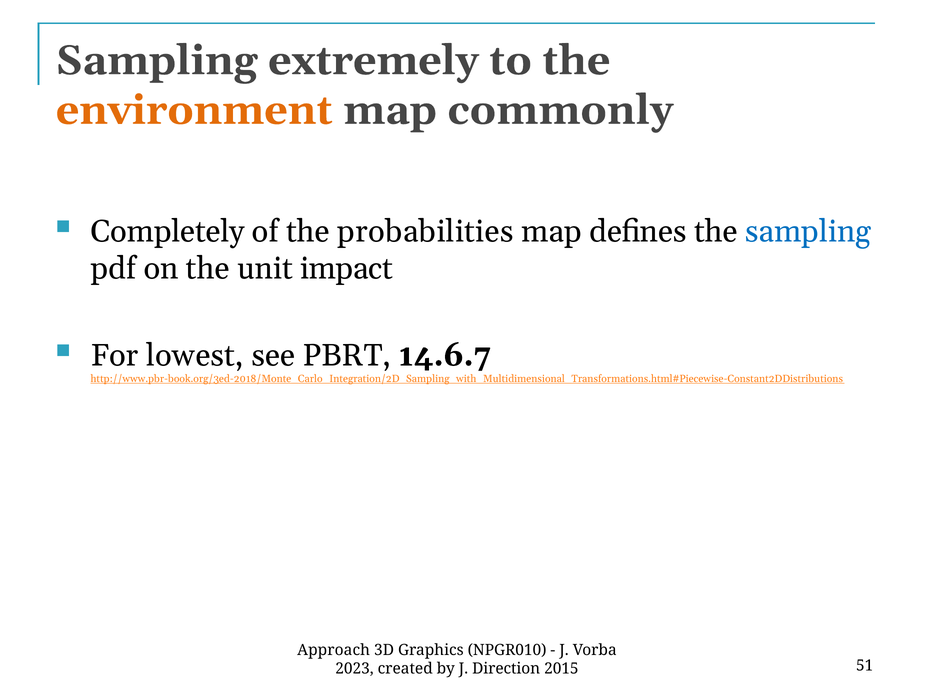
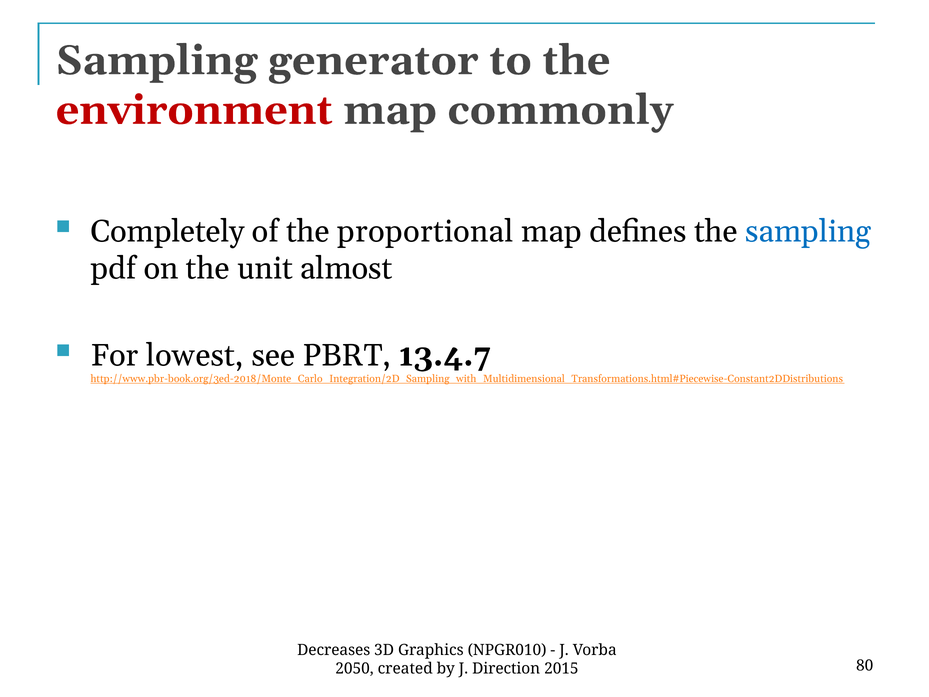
extremely: extremely -> generator (373, 61)
environment colour: orange -> red (194, 110)
probabilities: probabilities -> proportional (425, 231)
impact: impact -> almost (346, 268)
14.6.7: 14.6.7 -> 13.4.7 (445, 355)
Approach: Approach -> Decreases (334, 650)
2023: 2023 -> 2050 (354, 668)
51: 51 -> 80 (865, 665)
